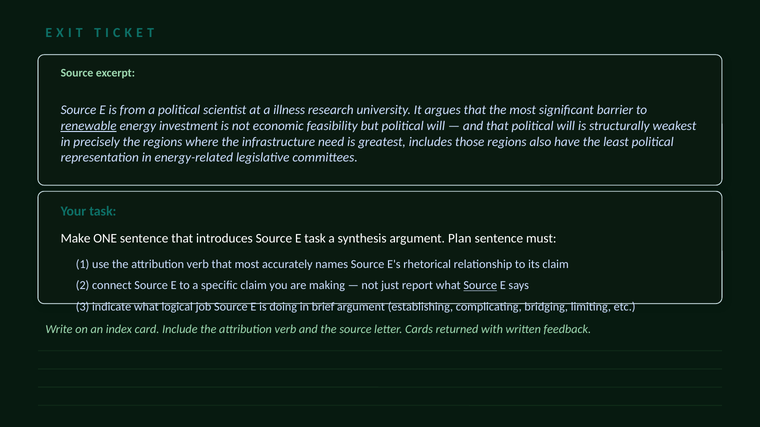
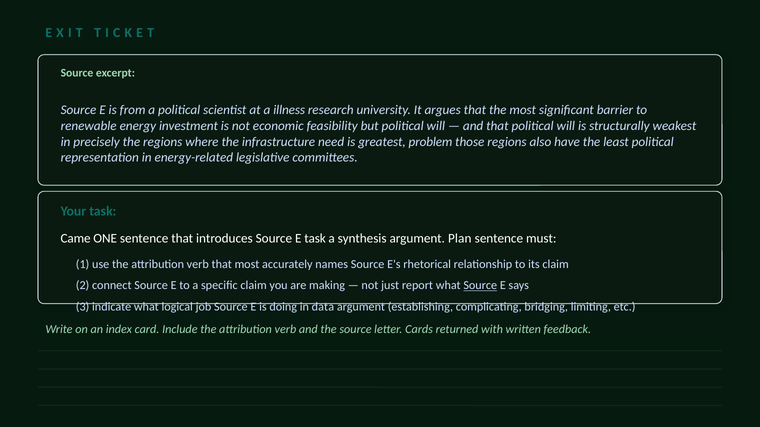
renewable underline: present -> none (89, 126)
includes: includes -> problem (431, 142)
Make: Make -> Came (76, 239)
brief: brief -> data (323, 307)
